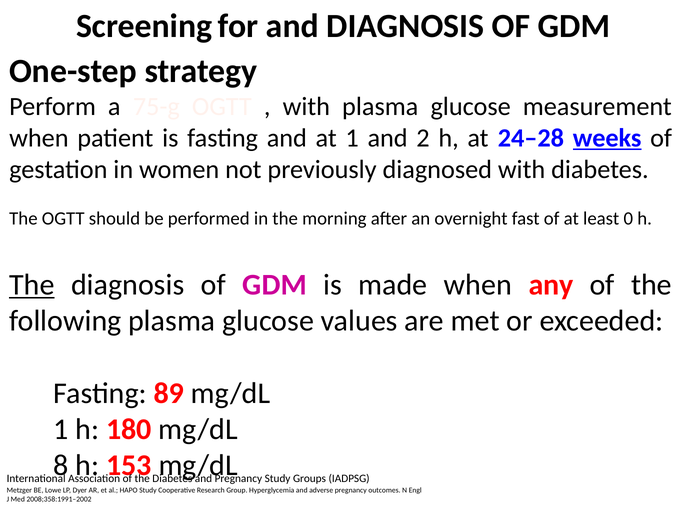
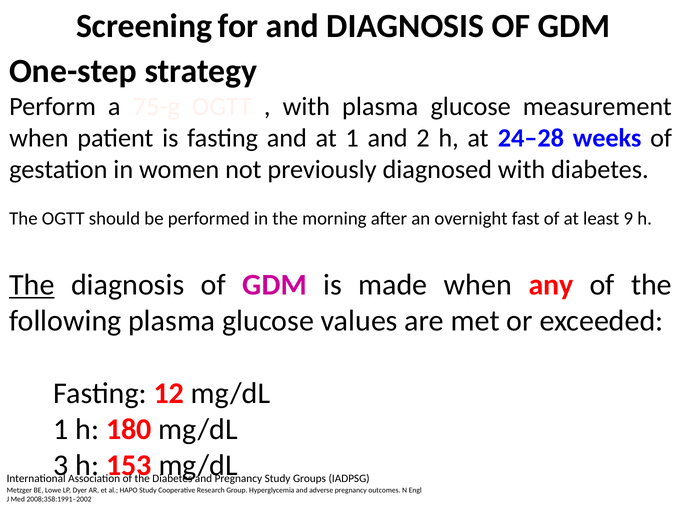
weeks underline: present -> none (607, 138)
0: 0 -> 9 (628, 219)
89: 89 -> 12 (169, 393)
8: 8 -> 3 (61, 465)
